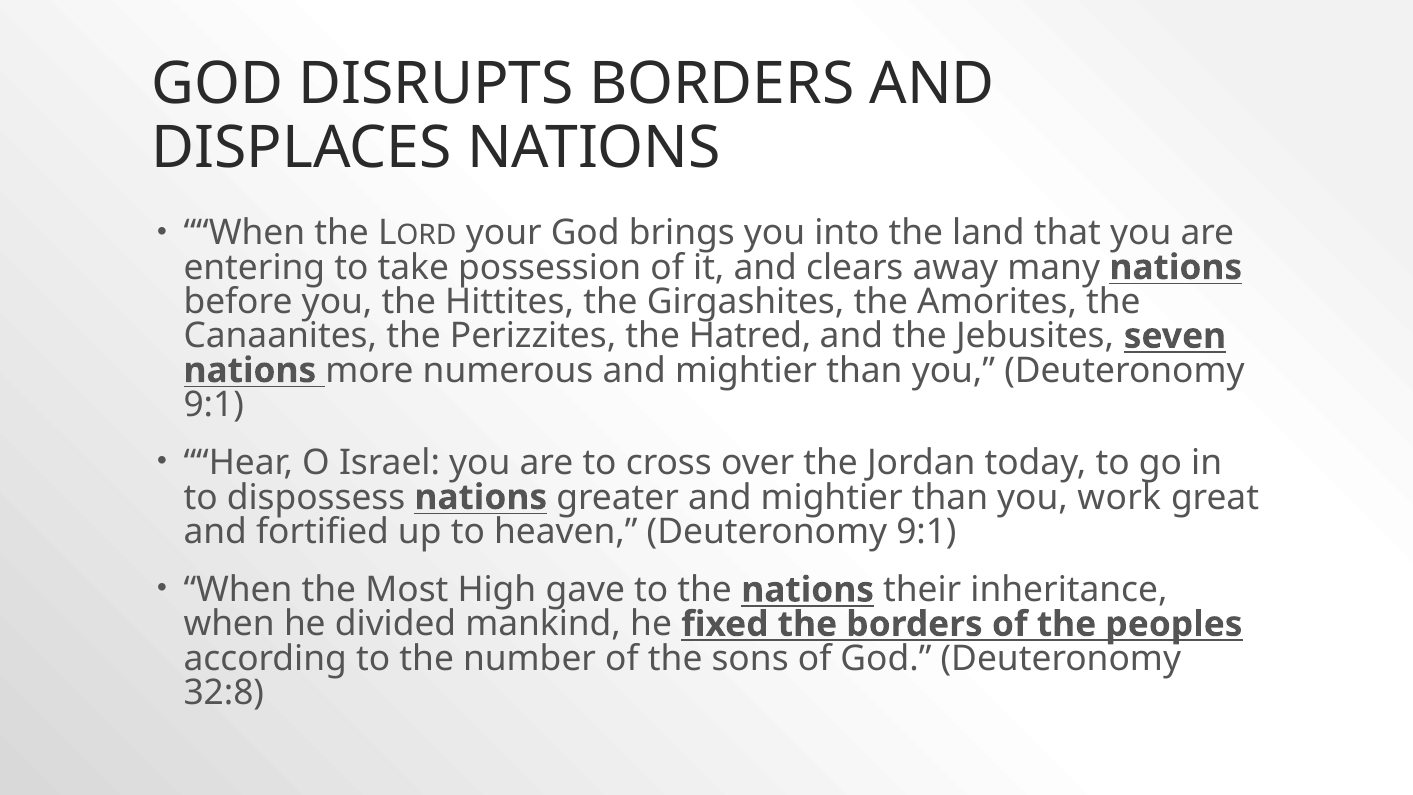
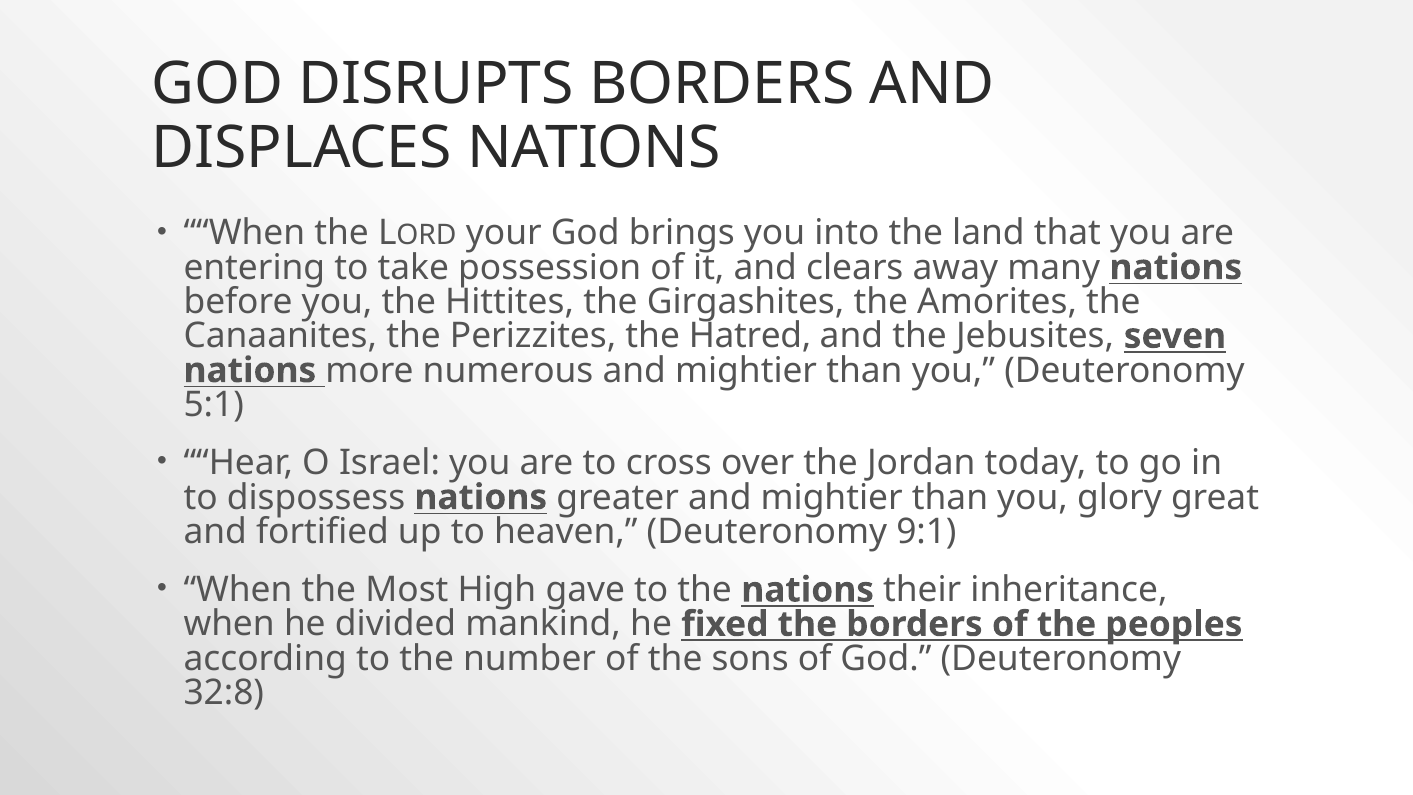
9:1: 9:1 -> 5:1 (214, 405)
work: work -> glory (1119, 497)
